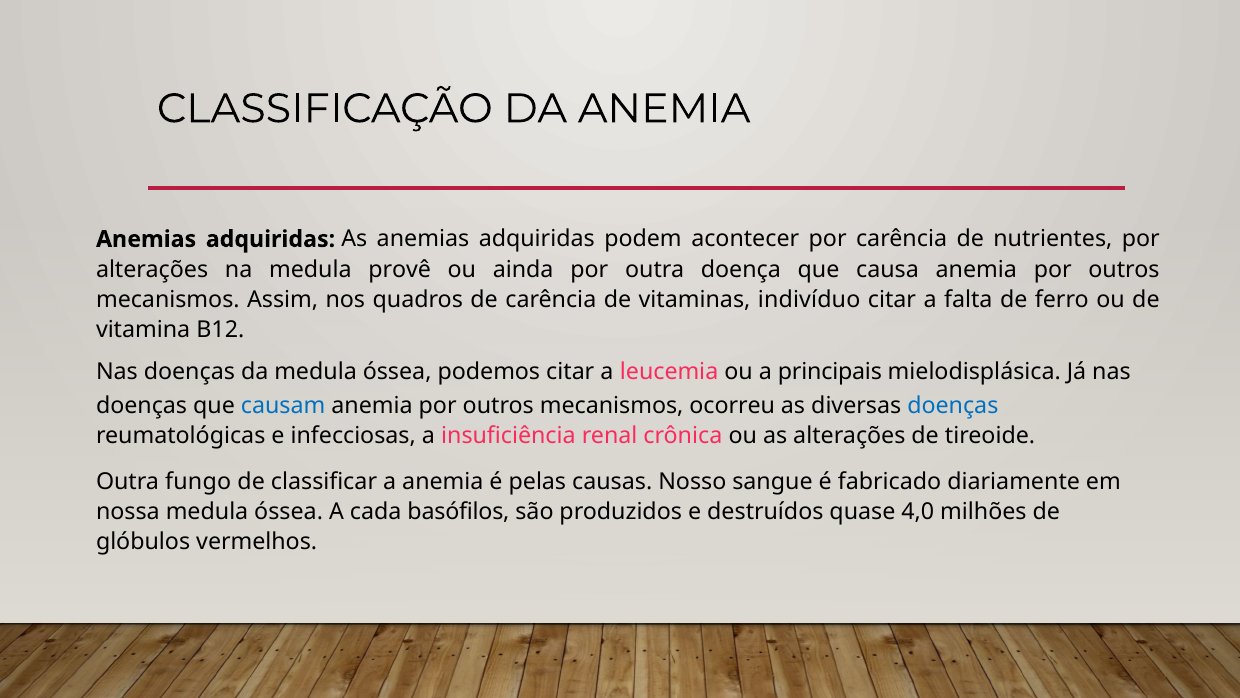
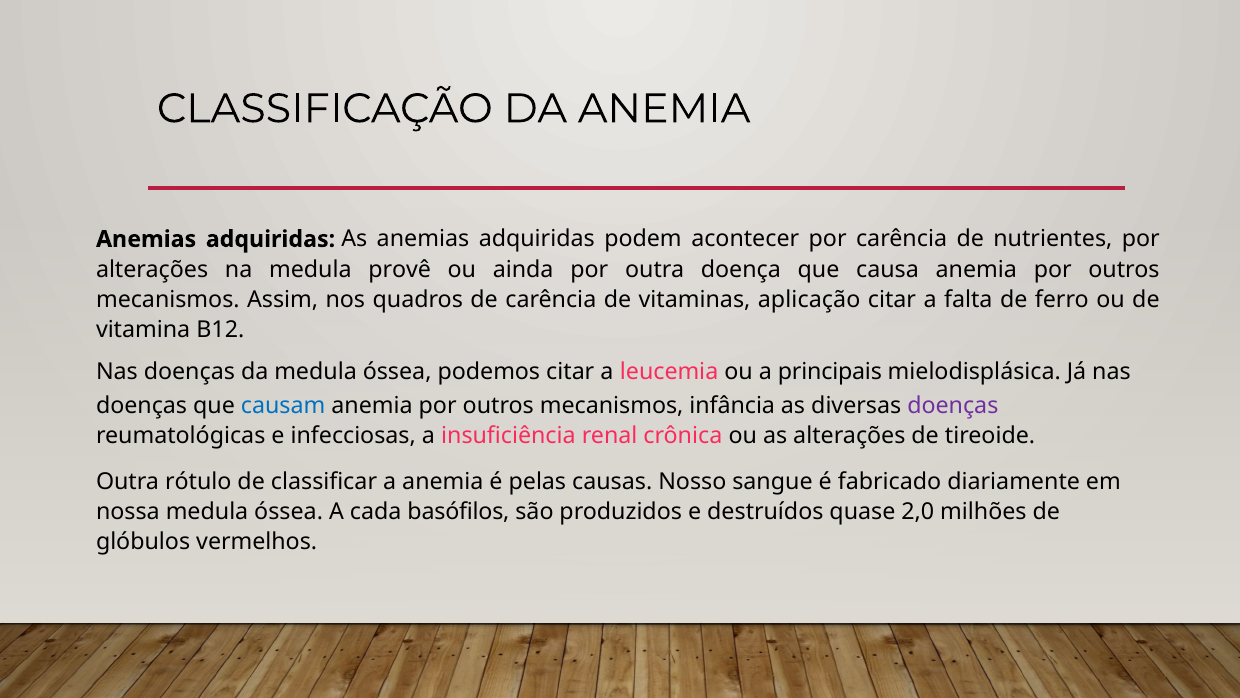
indivíduo: indivíduo -> aplicação (809, 299)
ocorreu: ocorreu -> infância (732, 405)
doenças colour: blue -> purple (953, 405)
fungo: fungo -> rótulo (198, 481)
4,0: 4,0 -> 2,0 (918, 511)
